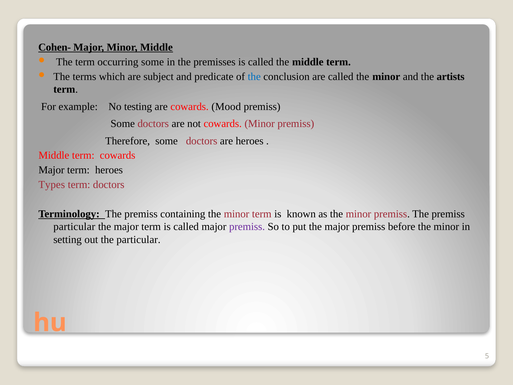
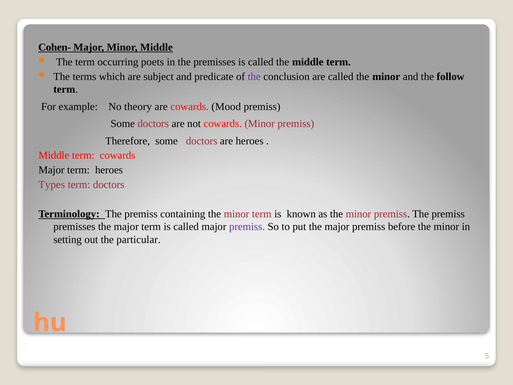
occurring some: some -> poets (153, 62)
the colour: blue -> purple (254, 76)
artists: artists -> follow (451, 76)
testing: testing -> theory (138, 106)
particular: particular -> premisses (74, 227)
